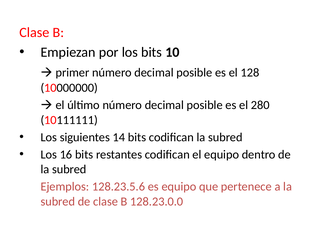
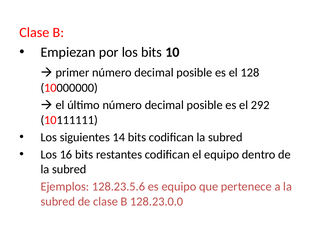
280: 280 -> 292 (260, 105)
